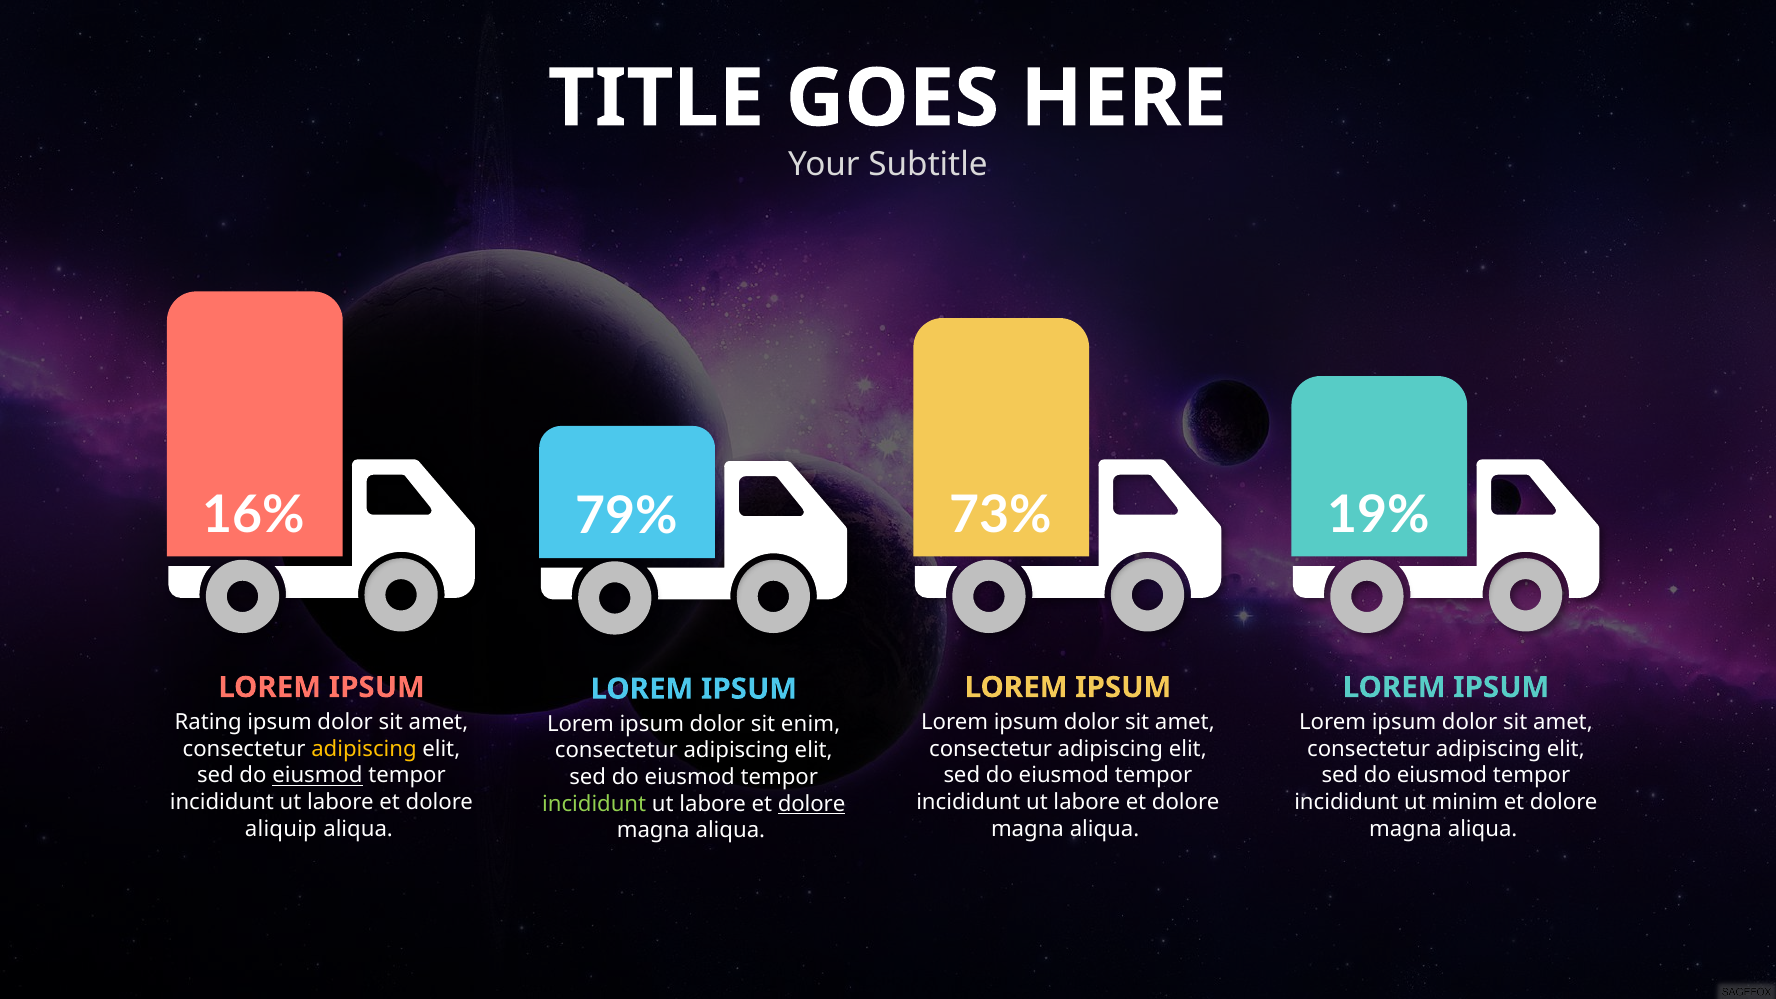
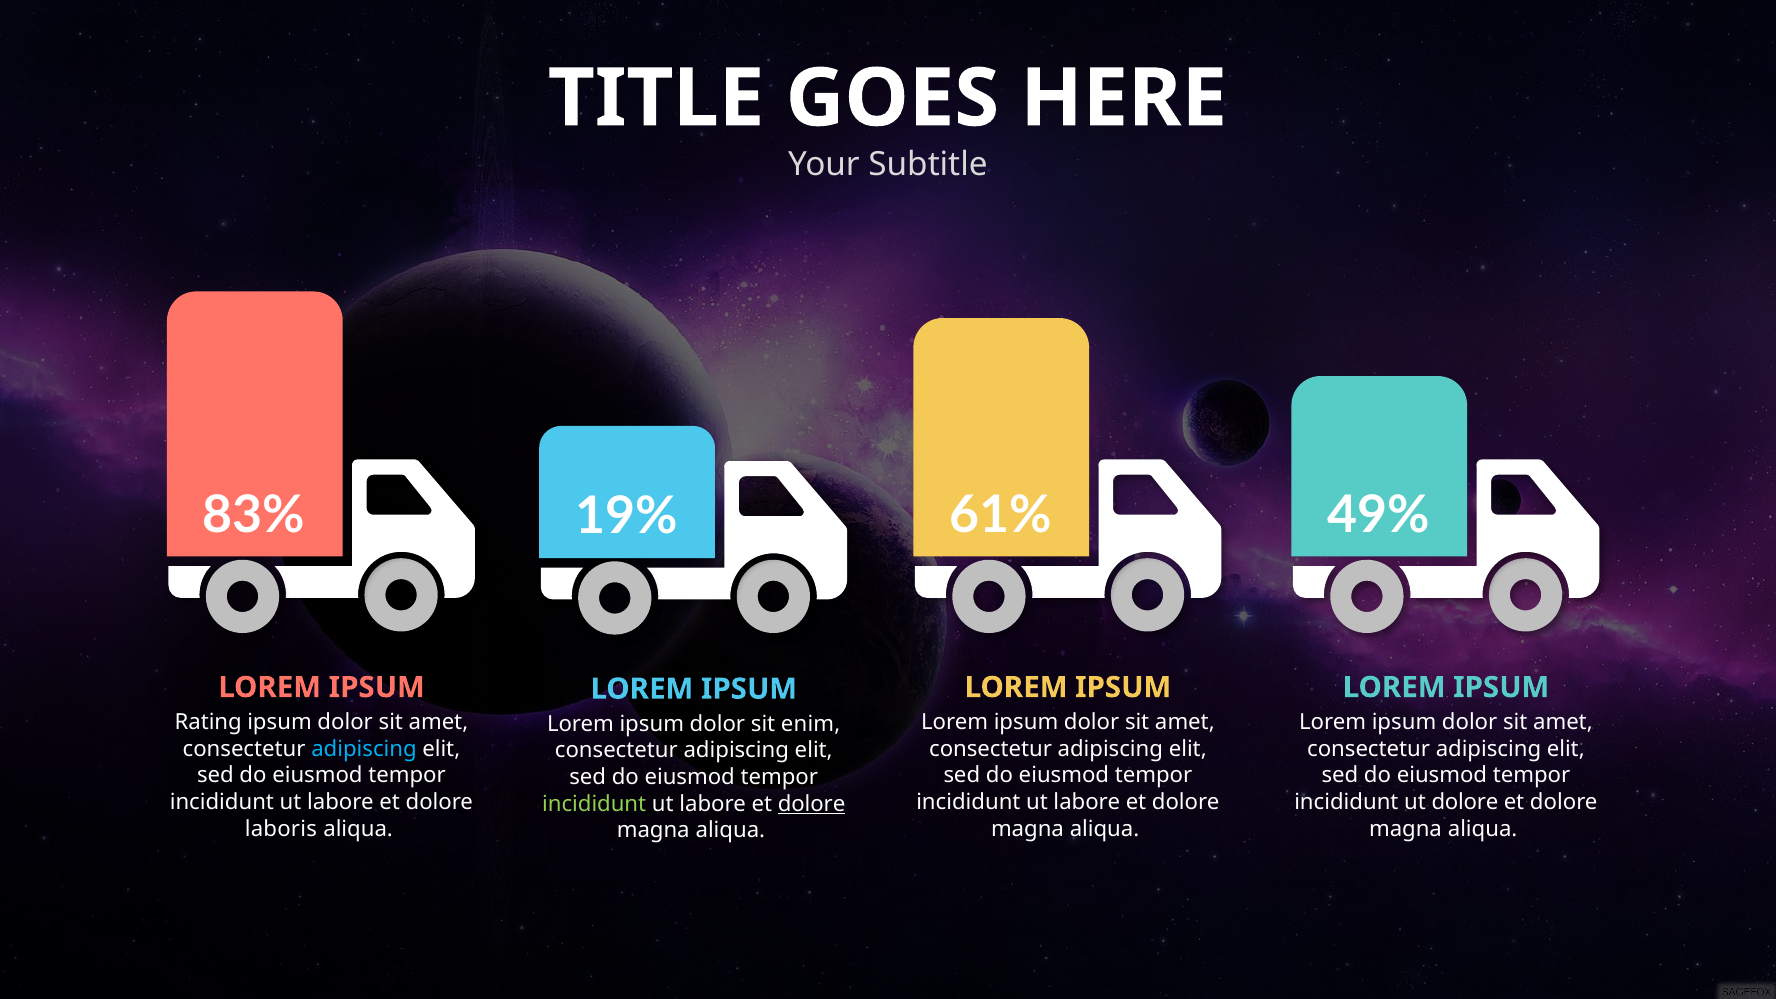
16%: 16% -> 83% (254, 515)
73%: 73% -> 61% (1000, 515)
19%: 19% -> 49% (1379, 515)
79%: 79% -> 19% (626, 517)
adipiscing colour: yellow -> light blue (364, 749)
eiusmod underline: present -> none (317, 776)
ut minim: minim -> dolore (1465, 802)
aliquip: aliquip -> laboris (281, 829)
